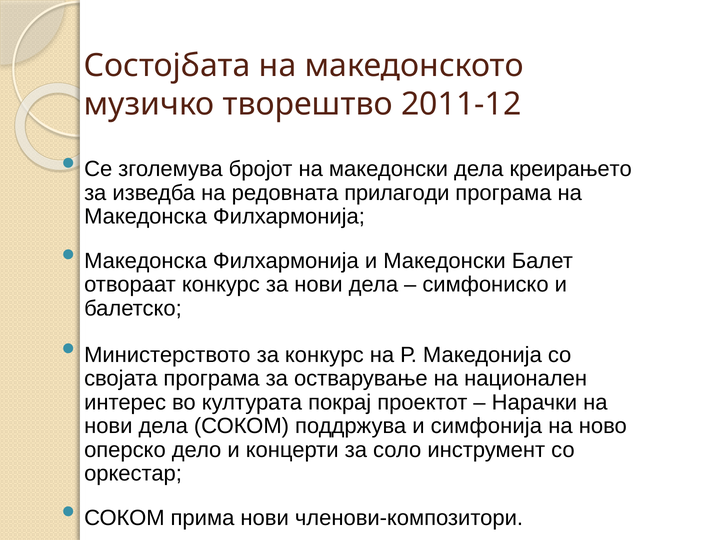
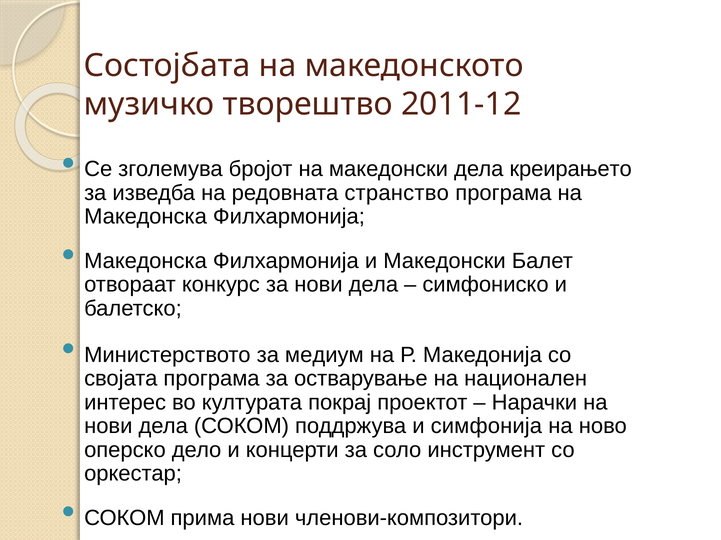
прилагоди: прилагоди -> странство (397, 193)
за конкурс: конкурс -> медиум (324, 355)
